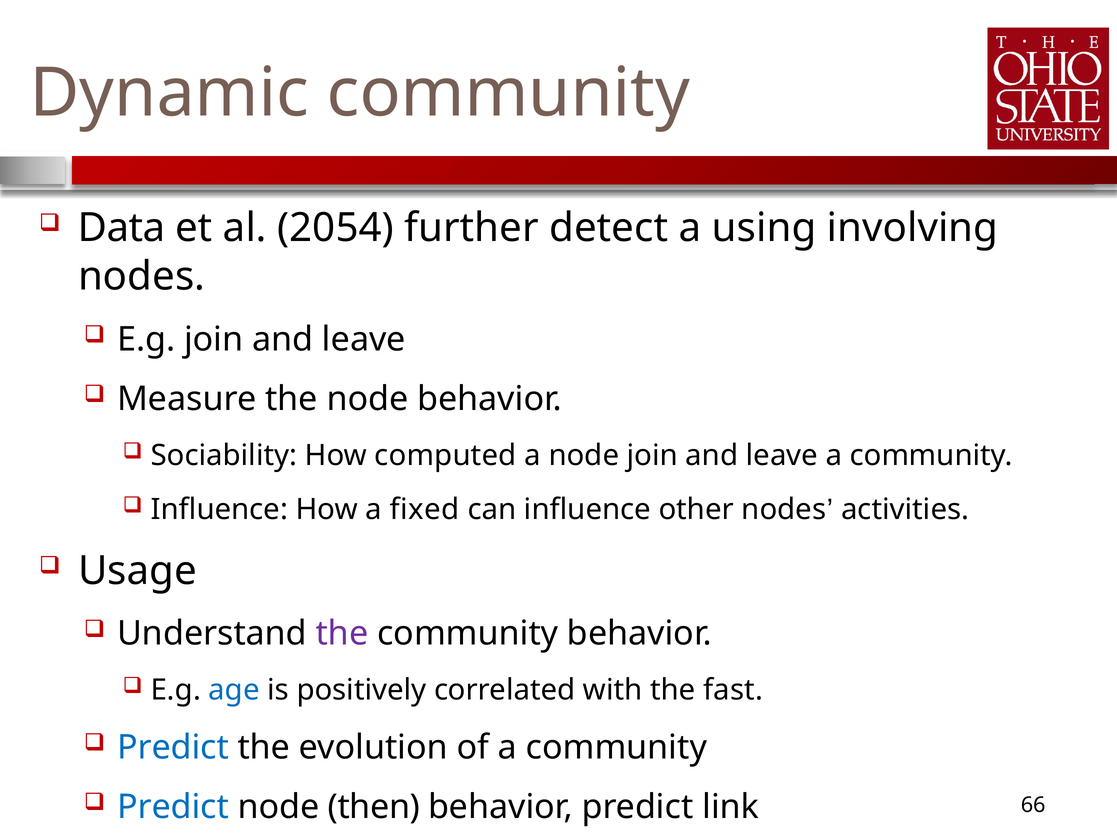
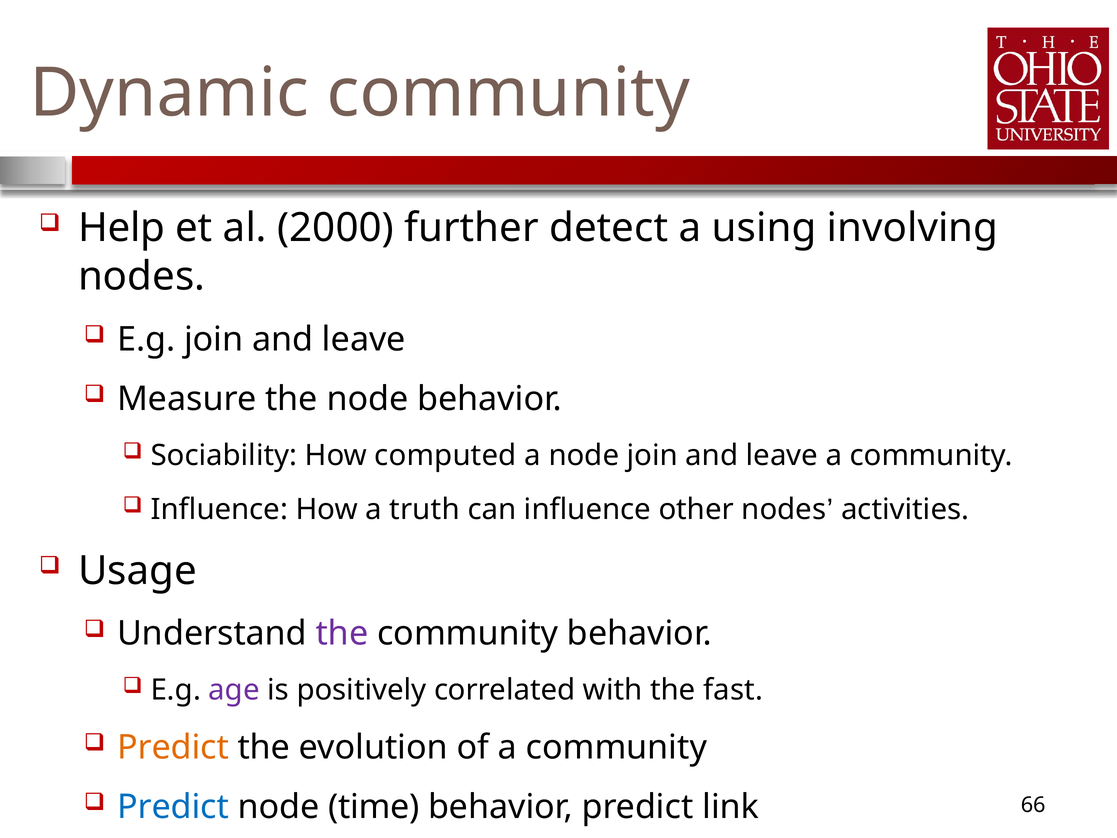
Data: Data -> Help (122, 228)
2054: 2054 -> 2000 (336, 228)
fixed: fixed -> truth (425, 509)
age colour: blue -> purple (234, 690)
Predict colour: blue -> orange (173, 747)
then: then -> time (374, 807)
